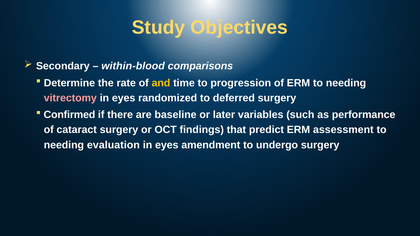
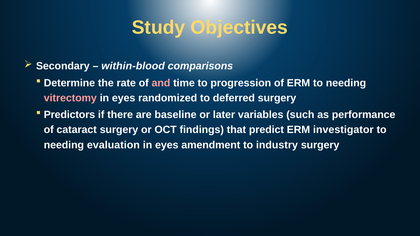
and colour: yellow -> pink (161, 83)
Confirmed: Confirmed -> Predictors (69, 115)
assessment: assessment -> investigator (343, 130)
undergo: undergo -> industry (277, 145)
